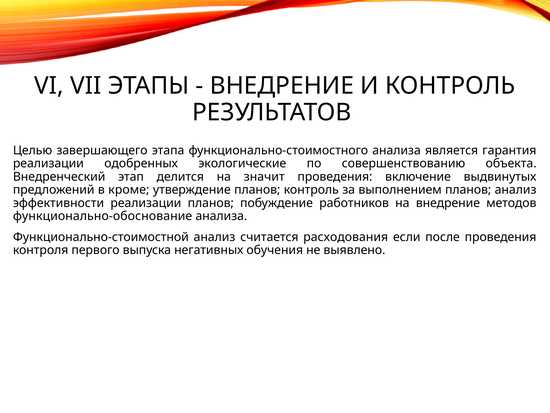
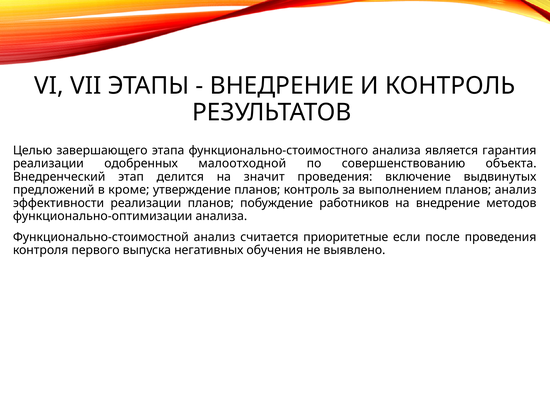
экологические: экологические -> малоотходной (242, 163)
функционально-обоснование: функционально-обоснование -> функционально-оптимизации (103, 216)
расходования: расходования -> приоритетные (346, 237)
